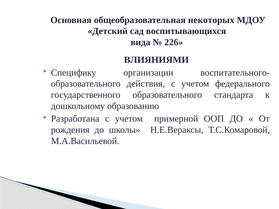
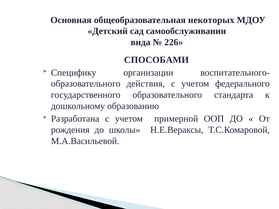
воспитывающихся: воспитывающихся -> самообслуживании (186, 31)
ВЛИЯНИЯМИ: ВЛИЯНИЯМИ -> СПОСОБАМИ (156, 60)
